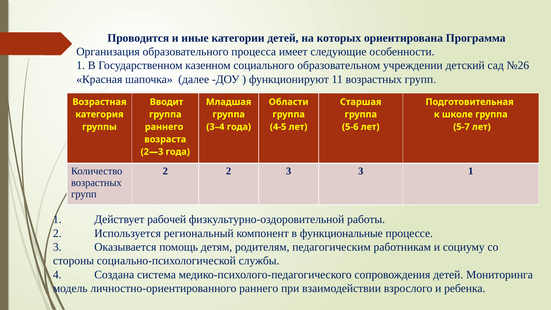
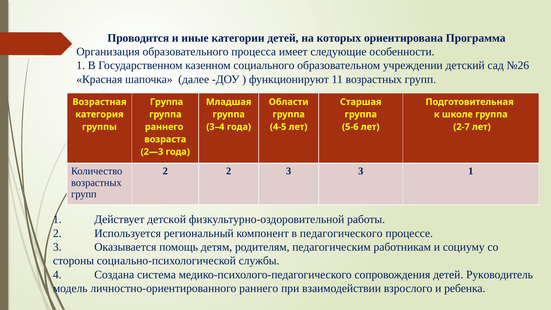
Вводит: Вводит -> Группа (167, 102)
5-7: 5-7 -> 2-7 (461, 127)
рабочей: рабочей -> детской (167, 219)
функциональные: функциональные -> педагогического (341, 233)
Мониторинга: Мониторинга -> Руководитель (500, 275)
